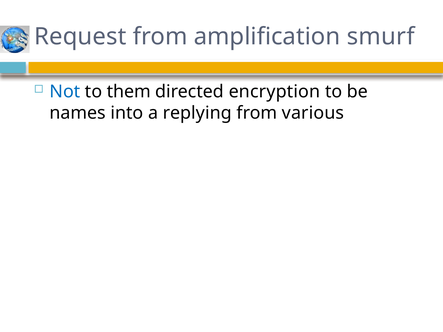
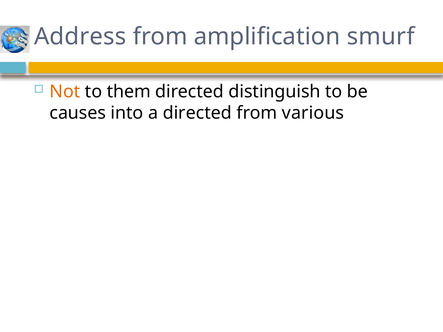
Request: Request -> Address (80, 37)
Not colour: blue -> orange (65, 92)
encryption: encryption -> distinguish (275, 92)
names: names -> causes (78, 113)
a replying: replying -> directed (197, 113)
